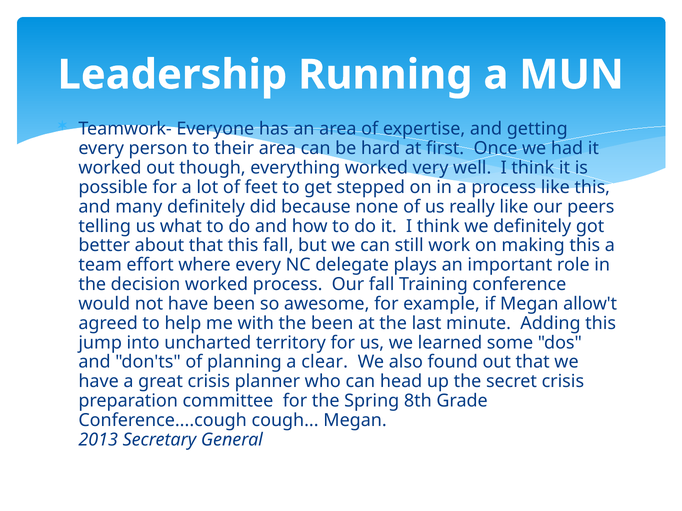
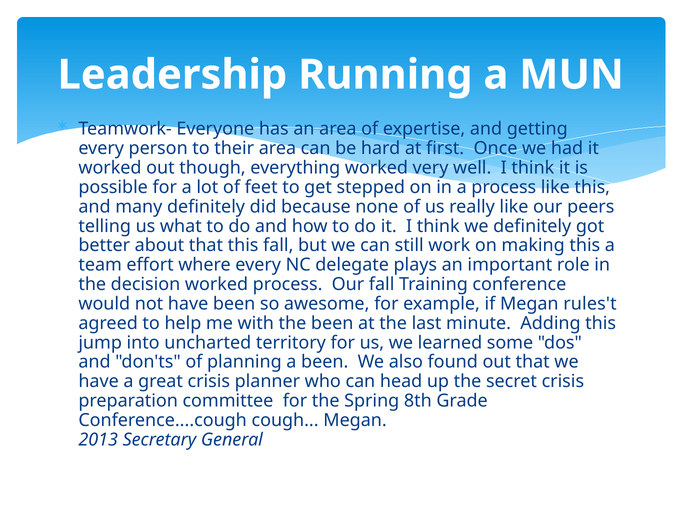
allow't: allow't -> rules't (590, 304)
a clear: clear -> been (325, 362)
